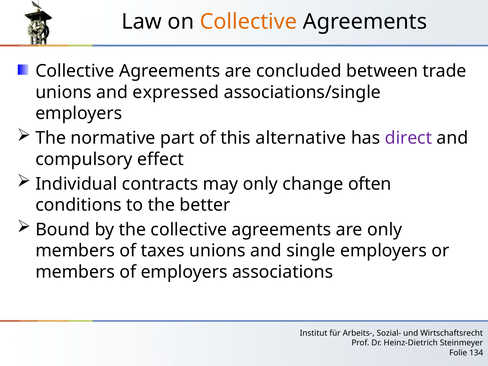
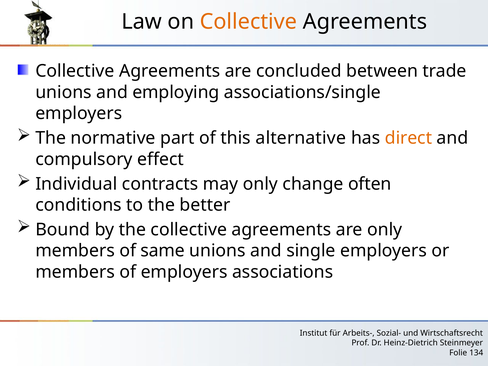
expressed: expressed -> employing (176, 92)
direct colour: purple -> orange (408, 138)
taxes: taxes -> same (163, 251)
